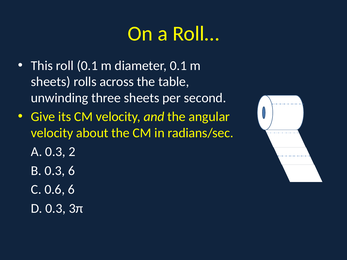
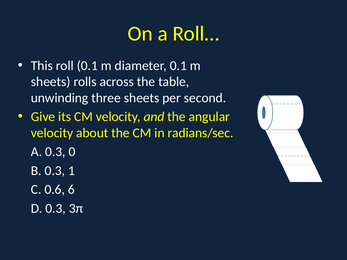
2: 2 -> 0 (72, 152)
0.3 6: 6 -> 1 (72, 171)
